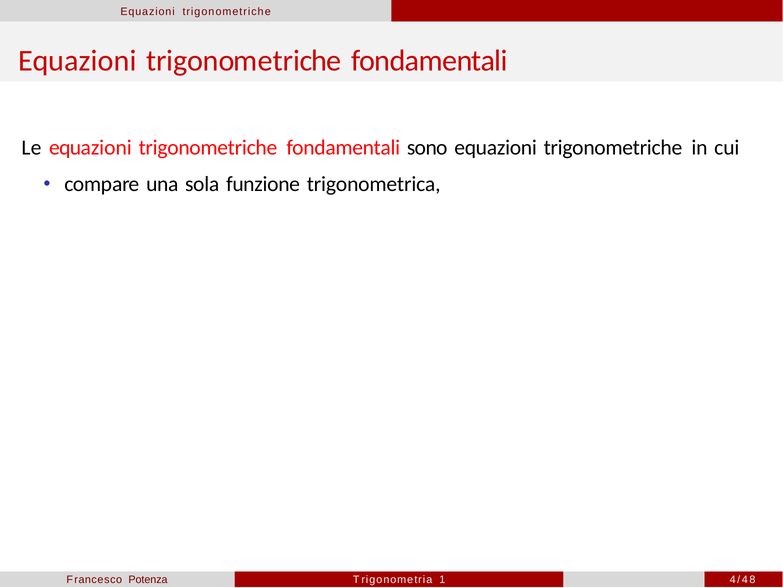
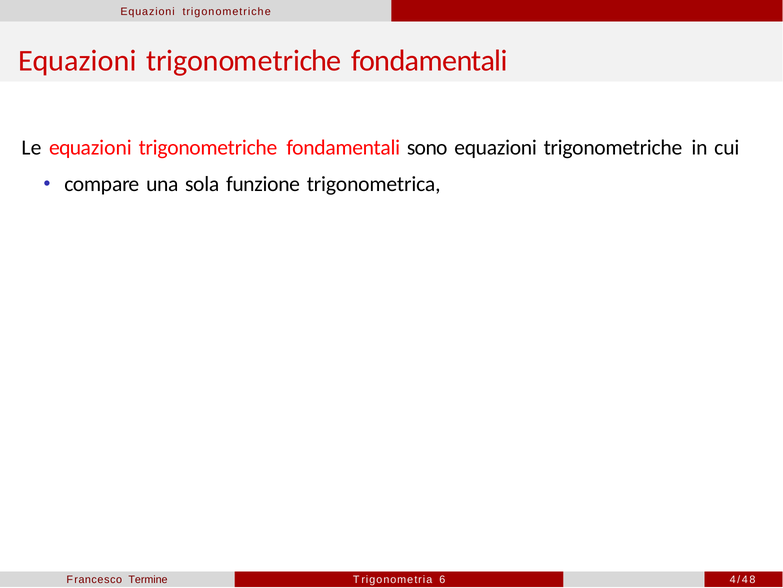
Potenza: Potenza -> Termine (148, 579)
1: 1 -> 6 (442, 579)
